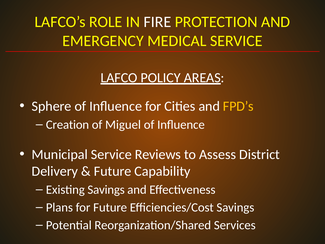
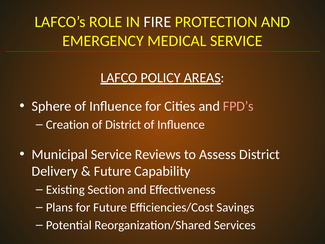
FPD’s colour: yellow -> pink (238, 106)
of Miguel: Miguel -> District (123, 125)
Existing Savings: Savings -> Section (106, 190)
